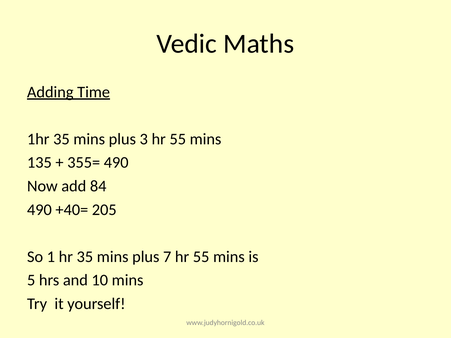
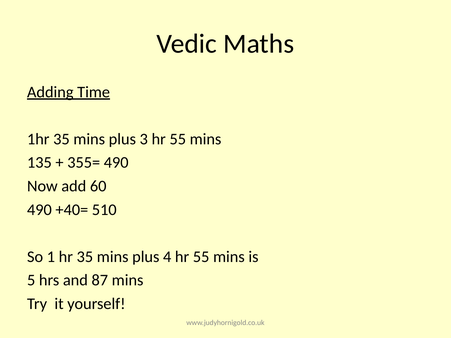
84: 84 -> 60 (98, 186)
205: 205 -> 510 (104, 210)
7: 7 -> 4 (167, 257)
10: 10 -> 87 (100, 280)
